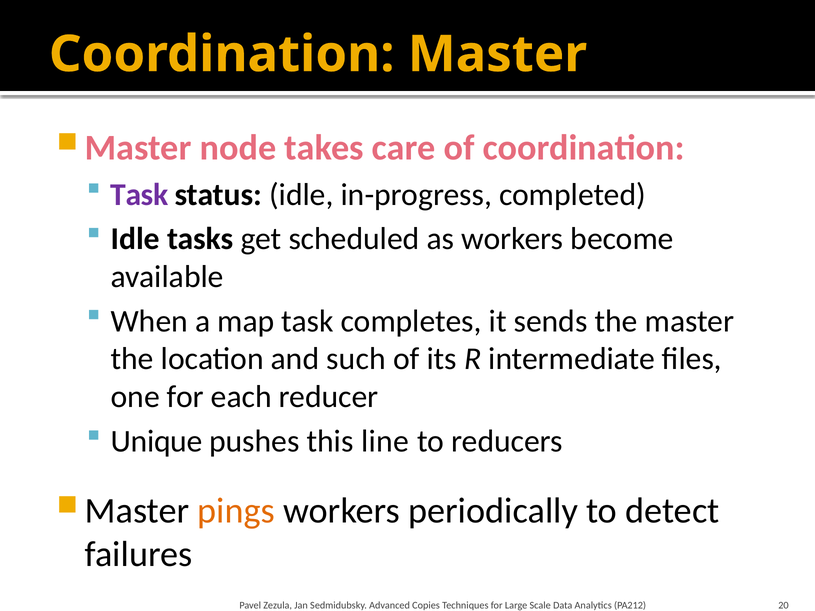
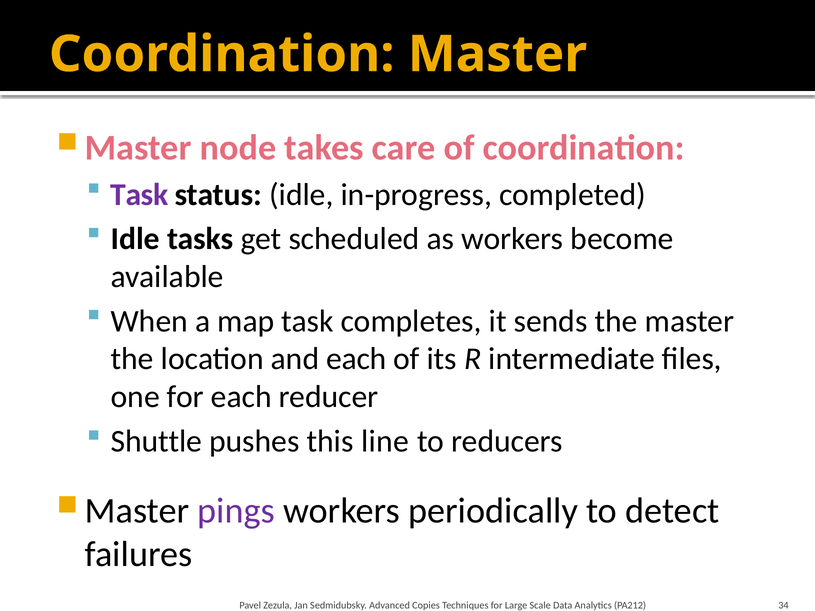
and such: such -> each (356, 359)
Unique: Unique -> Shuttle (156, 441)
pings colour: orange -> purple (236, 511)
20: 20 -> 34 (783, 606)
